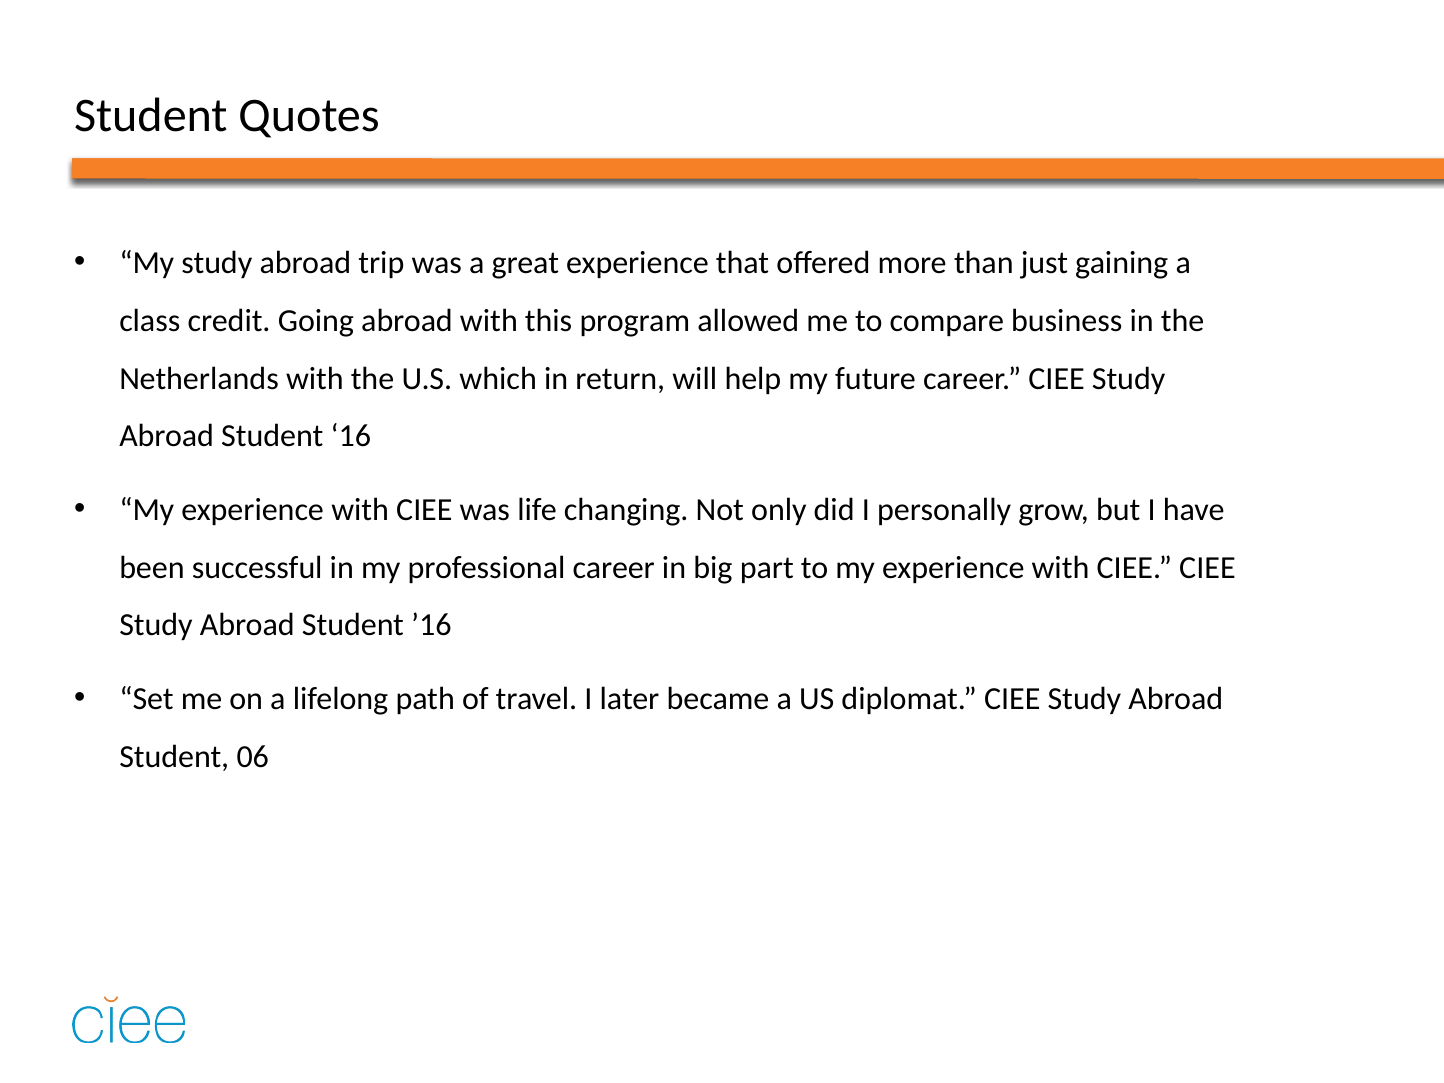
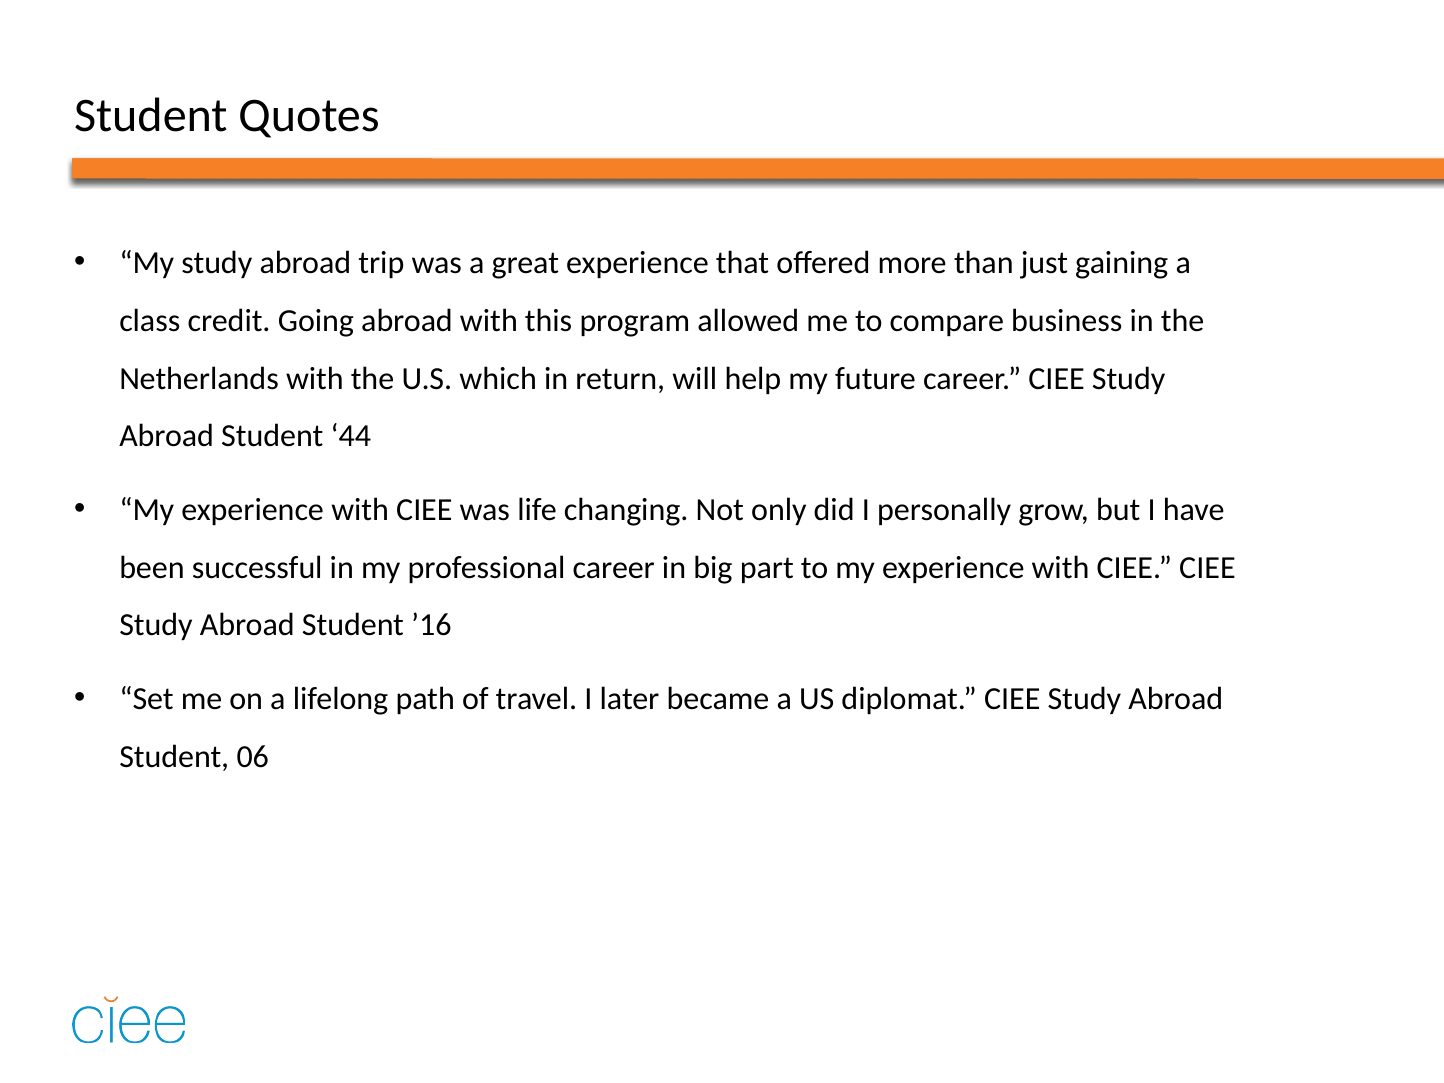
16: 16 -> 44 (351, 436)
